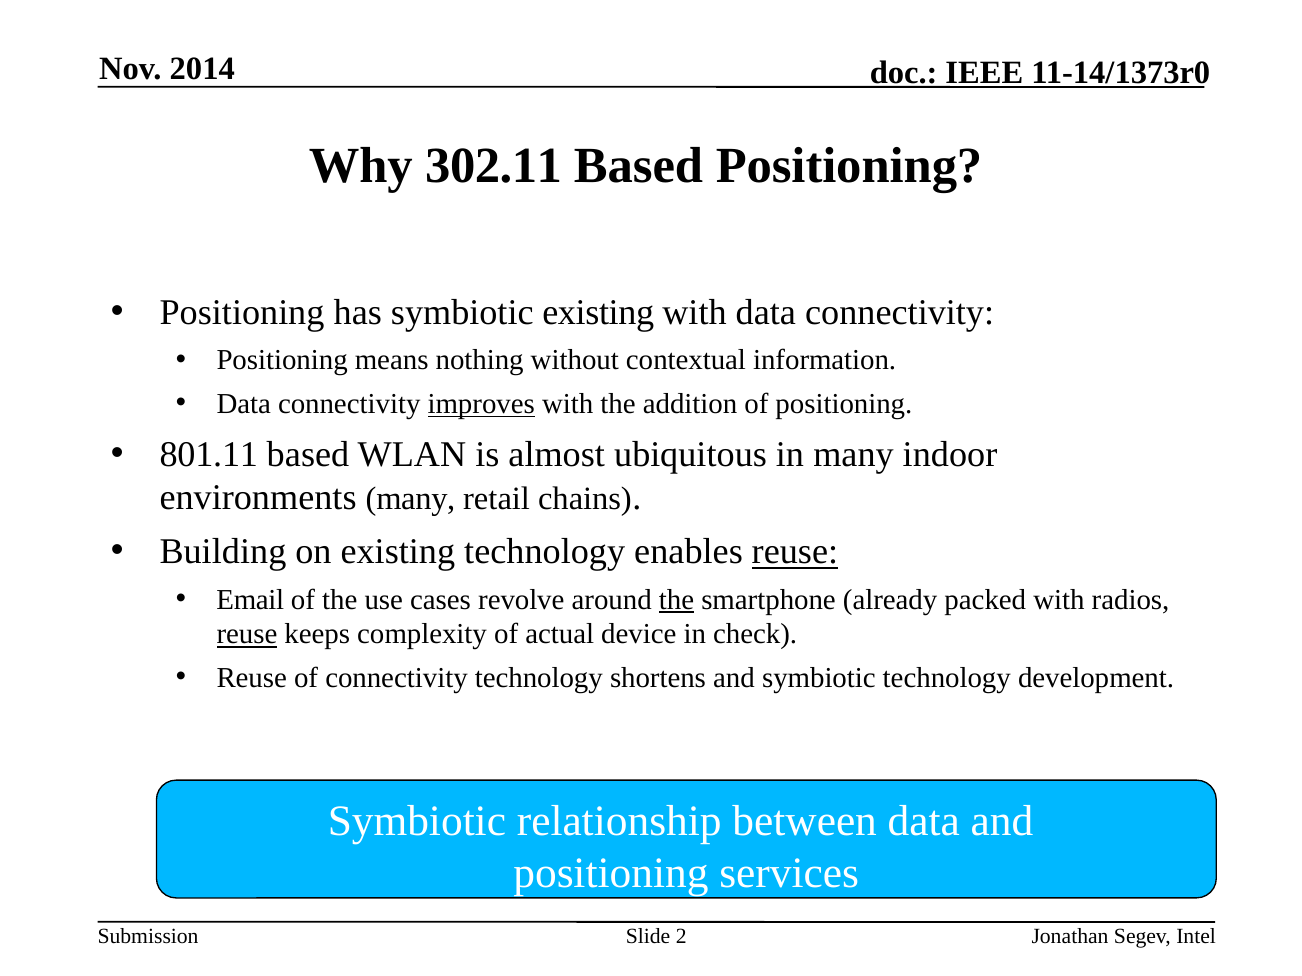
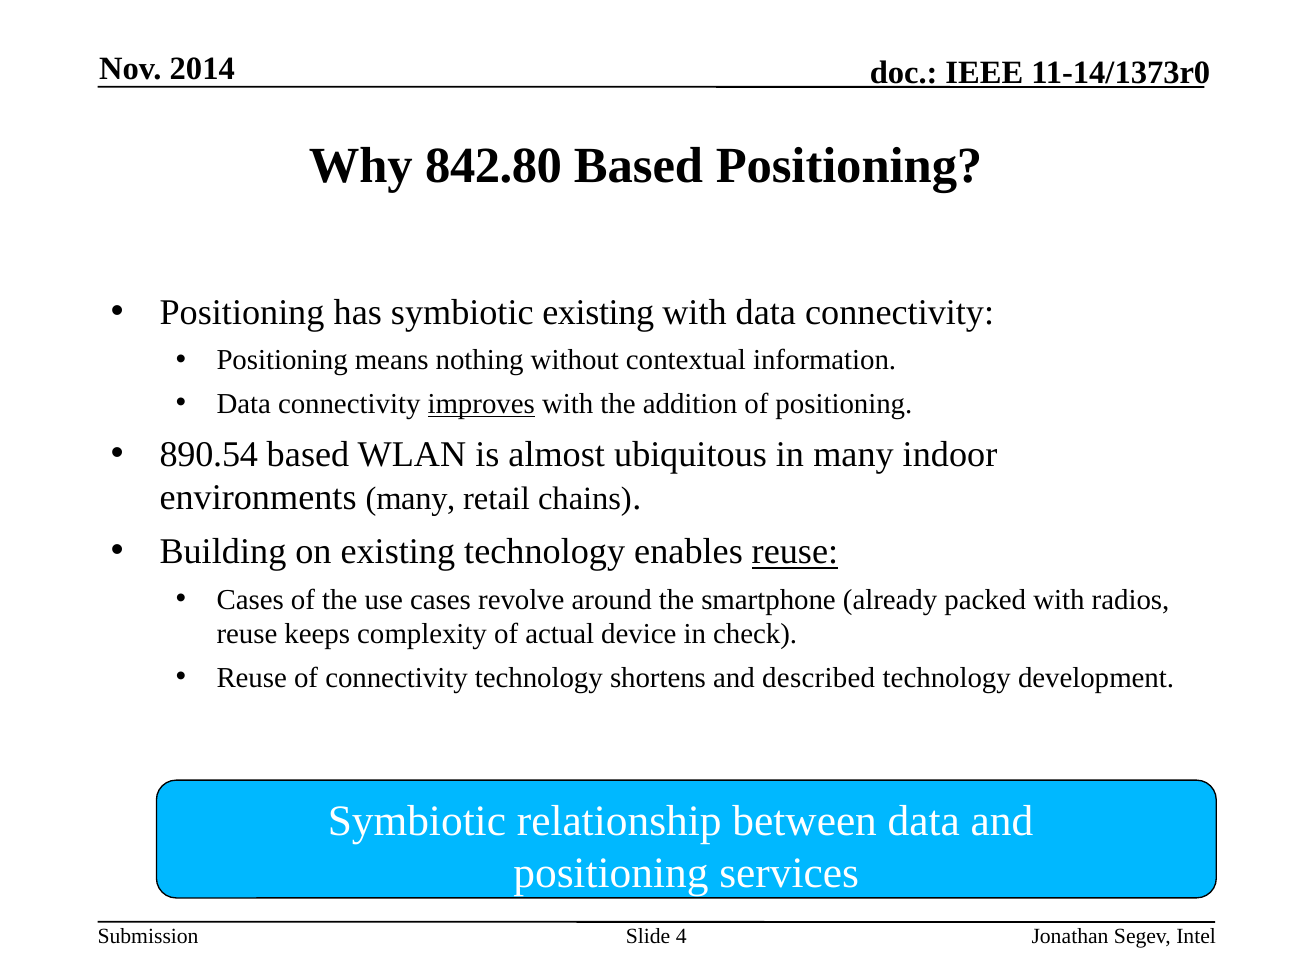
302.11: 302.11 -> 842.80 (494, 166)
801.11: 801.11 -> 890.54 (209, 455)
Email: Email -> Cases (250, 600)
the underline: present -> none (676, 600)
reuse underline: present -> none (247, 635)
and symbiotic: symbiotic -> described (819, 678)
2: 2 -> 4 (681, 937)
